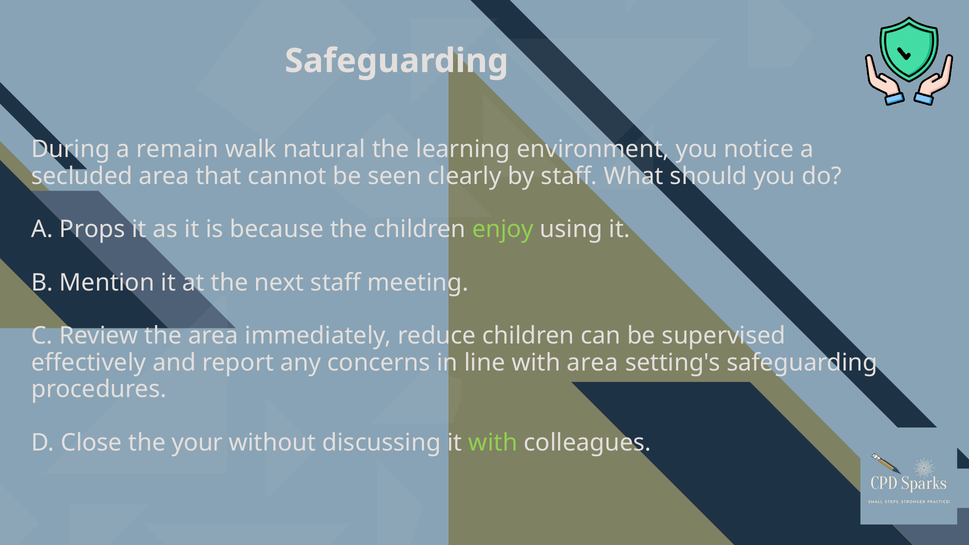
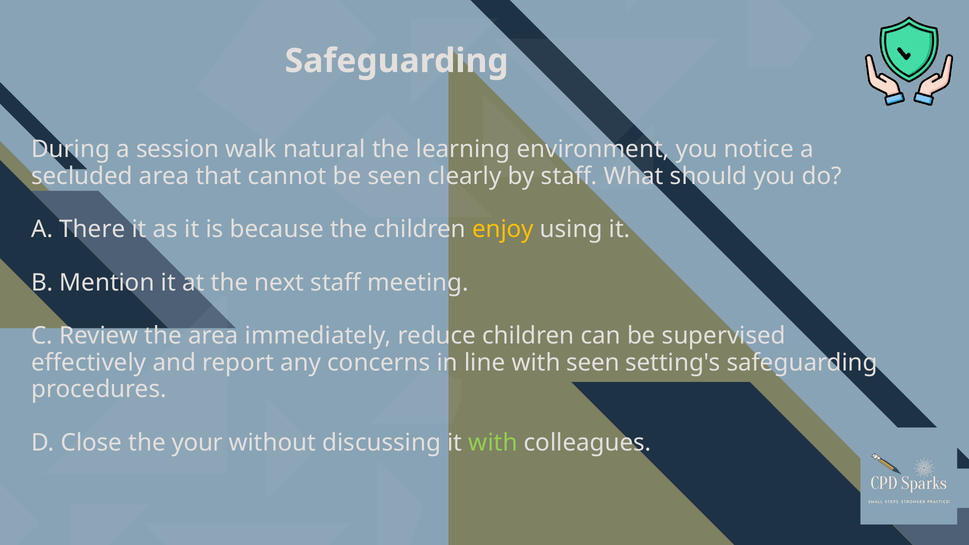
remain: remain -> session (178, 149)
Props: Props -> There (92, 229)
enjoy colour: light green -> yellow (503, 229)
with area: area -> seen (593, 363)
